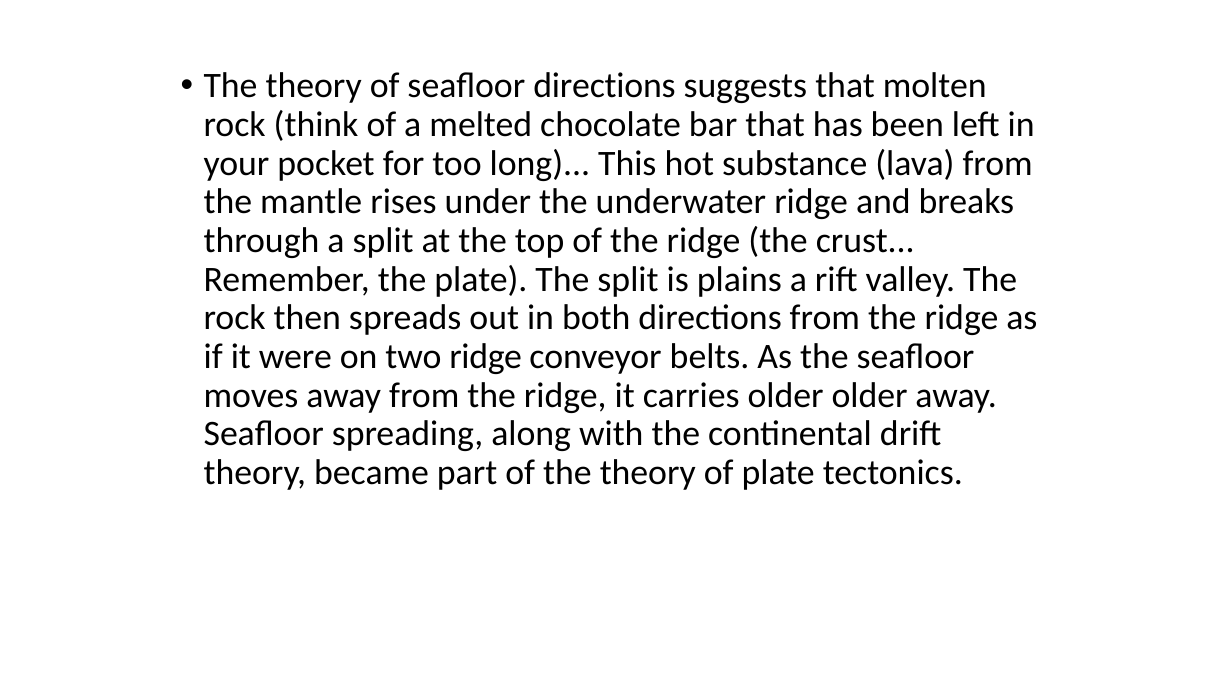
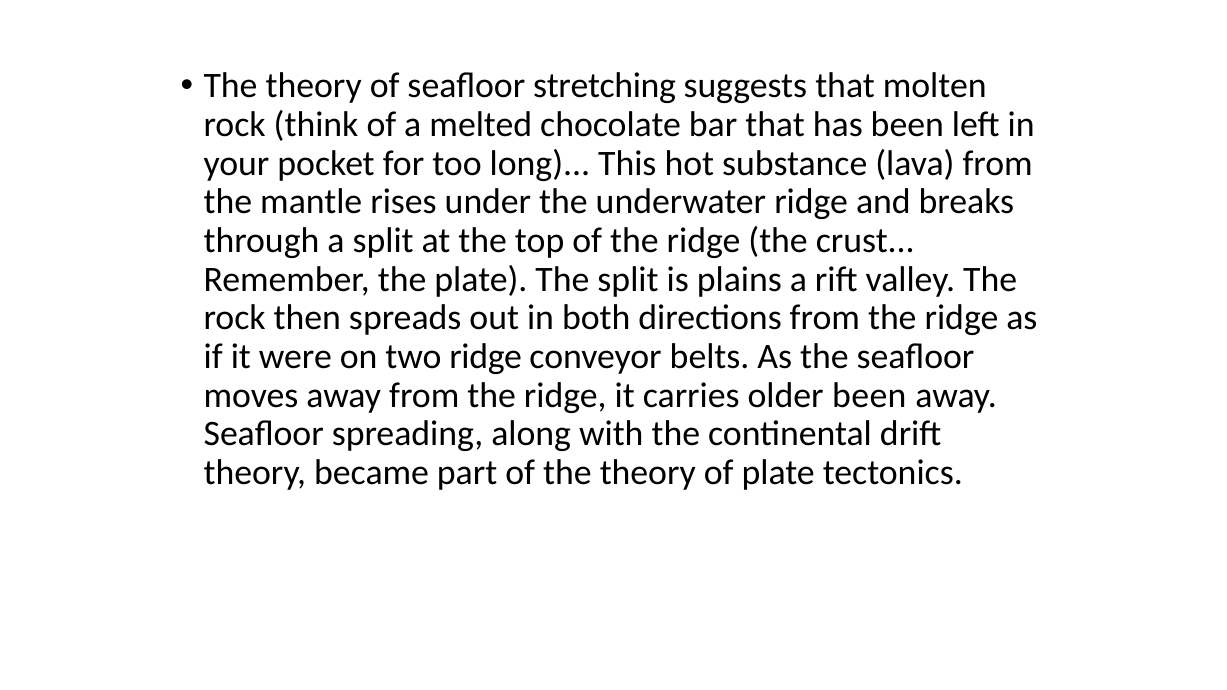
seafloor directions: directions -> stretching (605, 86)
older older: older -> been (869, 395)
